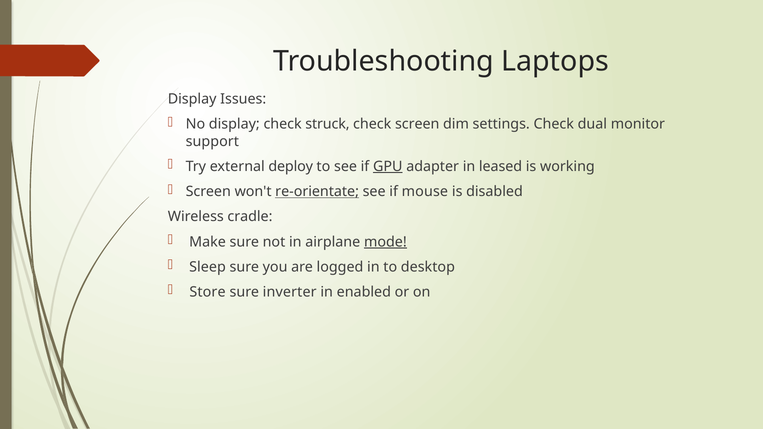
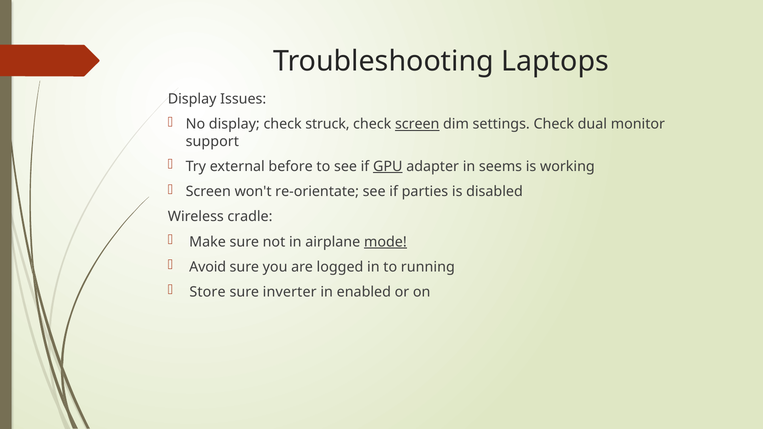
screen underline: none -> present (417, 124)
deploy: deploy -> before (291, 167)
leased: leased -> seems (501, 167)
re-orientate underline: present -> none (317, 192)
mouse: mouse -> parties (425, 192)
Sleep: Sleep -> Avoid (208, 267)
desktop: desktop -> running (428, 267)
